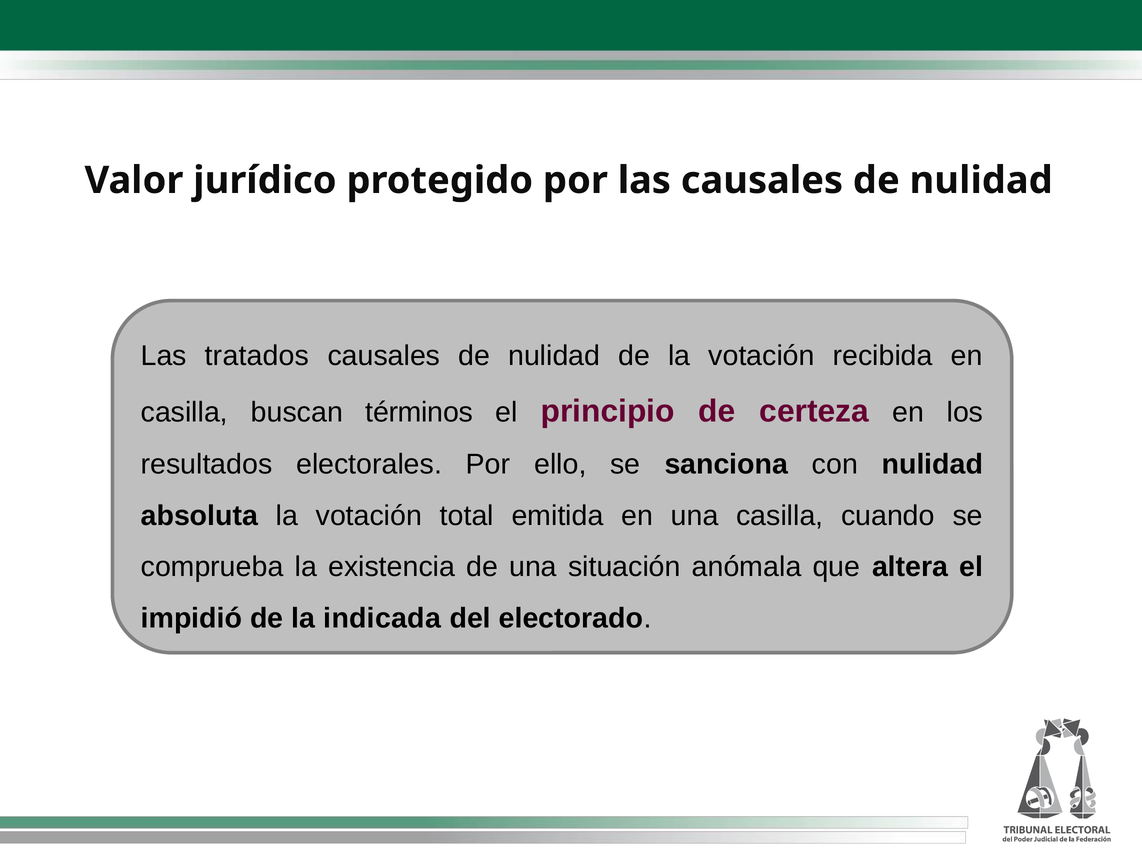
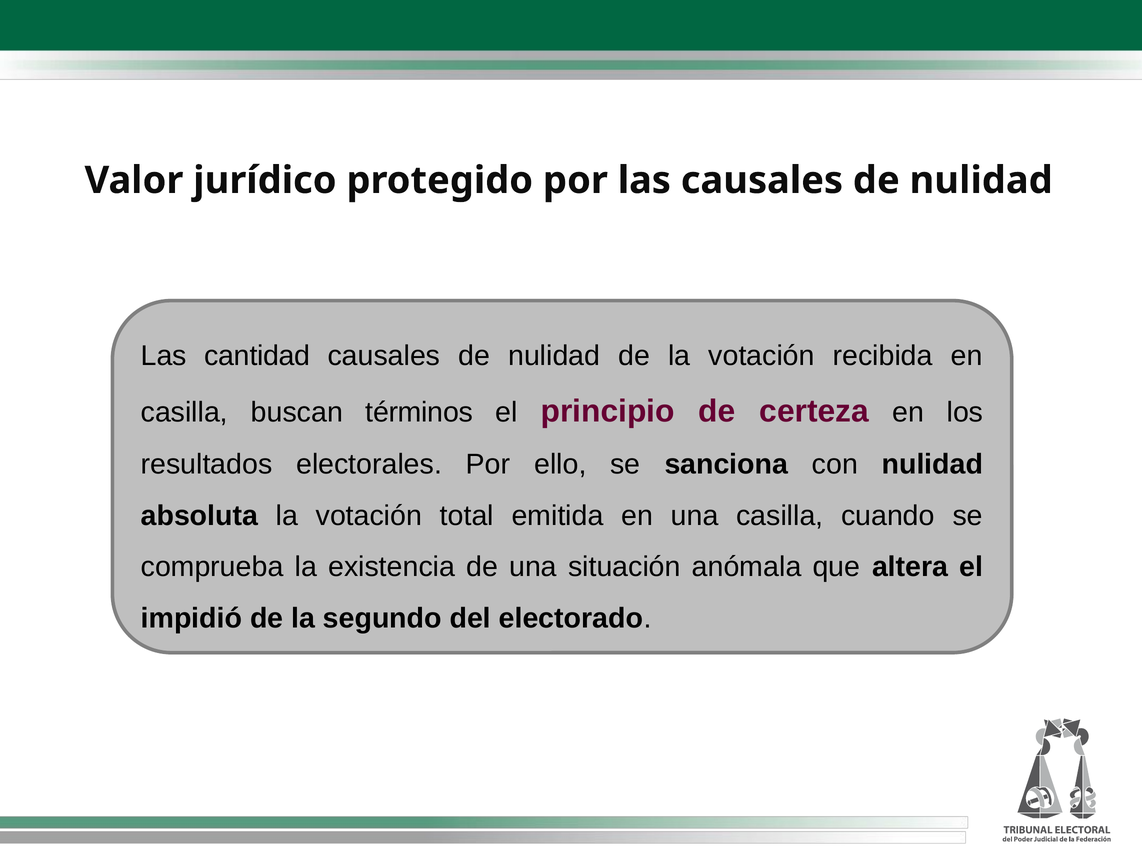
tratados: tratados -> cantidad (257, 356)
indicada: indicada -> segundo (382, 619)
